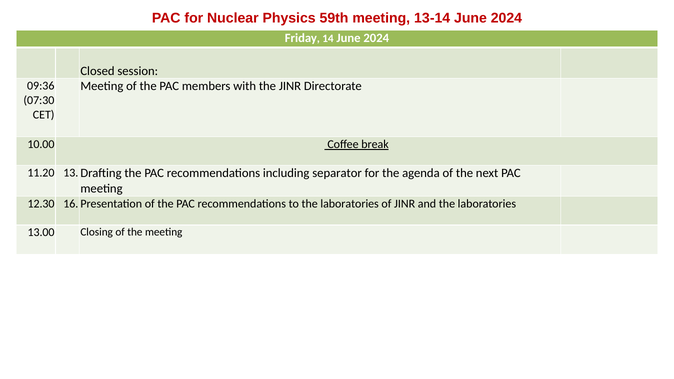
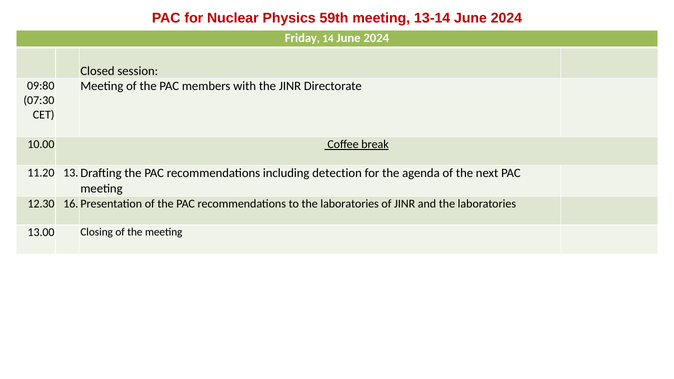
09:36: 09:36 -> 09:80 (41, 86)
separator: separator -> detection (337, 173)
